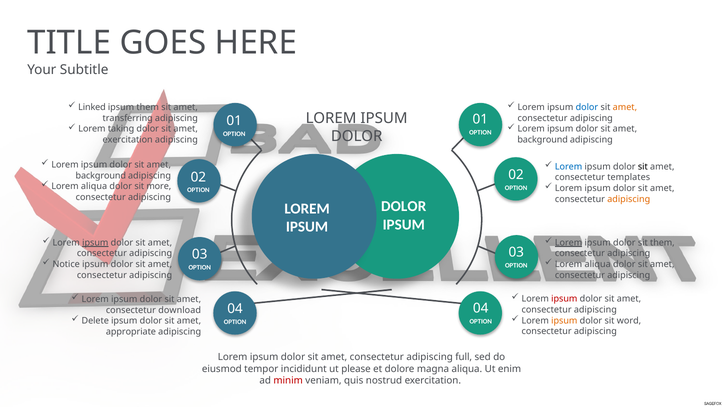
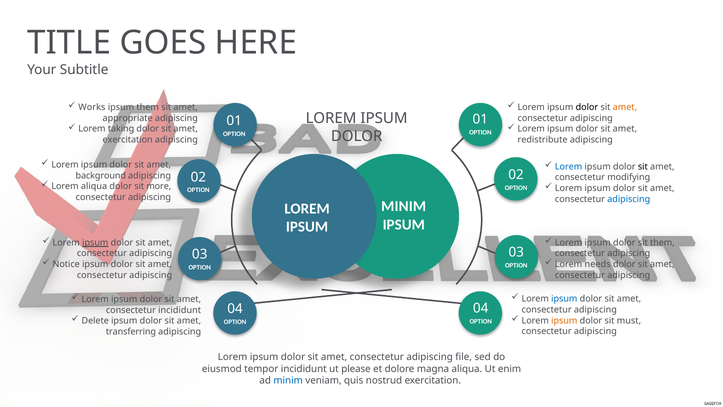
Linked: Linked -> Works (92, 107)
dolor colour: blue -> black (587, 107)
transferring: transferring -> appropriate (128, 118)
background: background -> redistribute (543, 140)
templates: templates -> modifying (629, 177)
adipiscing colour: orange -> blue (629, 199)
DOLOR: DOLOR -> MINIM (404, 206)
Lorem underline: present -> none (569, 242)
aliqua: aliqua -> needs (598, 264)
ipsum colour: red -> blue (564, 299)
consectetur download: download -> incididunt (180, 310)
word: word -> must (629, 320)
appropriate: appropriate -> transferring (131, 332)
full: full -> file (464, 357)
minim colour: red -> blue (288, 380)
